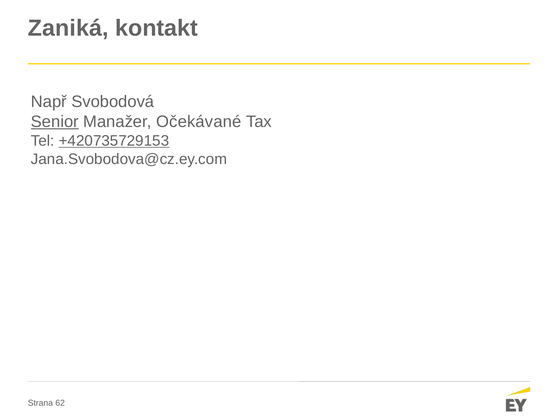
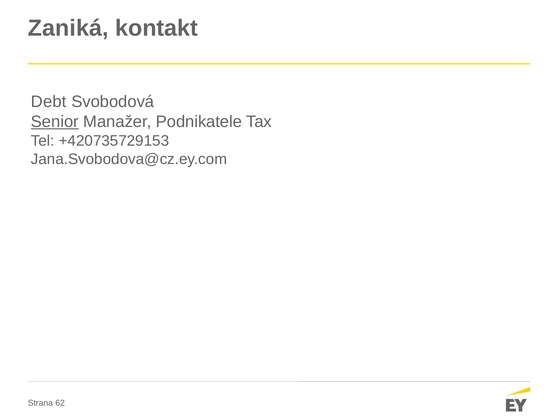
Např: Např -> Debt (49, 102)
Očekávané: Očekávané -> Podnikatele (199, 122)
+420735729153 underline: present -> none (114, 141)
